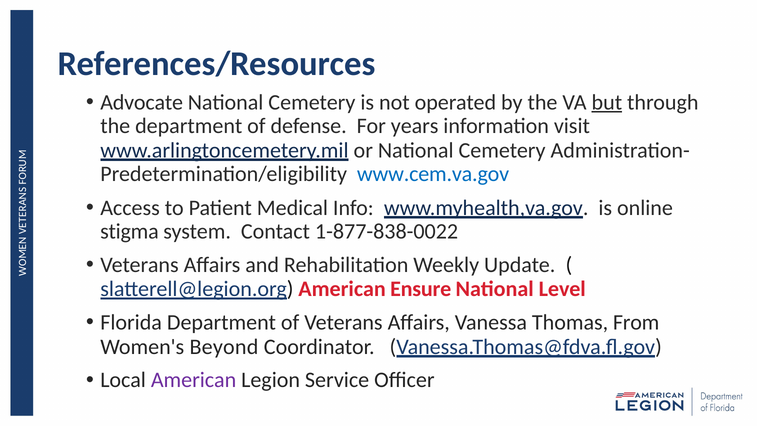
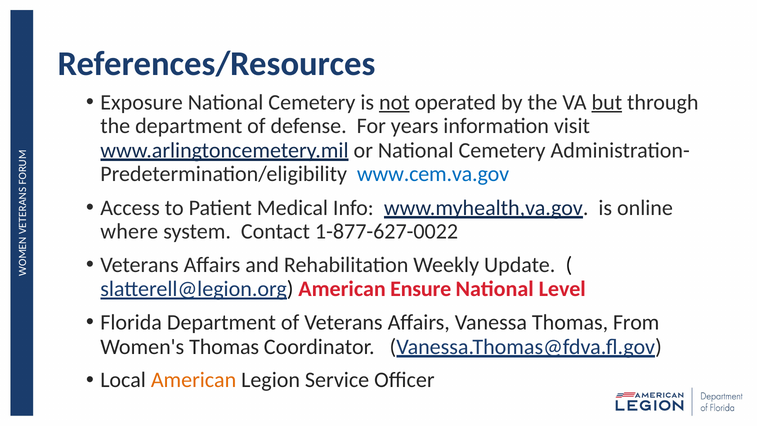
Advocate: Advocate -> Exposure (142, 102)
not underline: none -> present (394, 102)
stigma: stigma -> where (129, 232)
1-877-838-0022: 1-877-838-0022 -> 1-877-627-0022 (387, 232)
Women's Beyond: Beyond -> Thomas (224, 347)
American colour: purple -> orange (194, 380)
